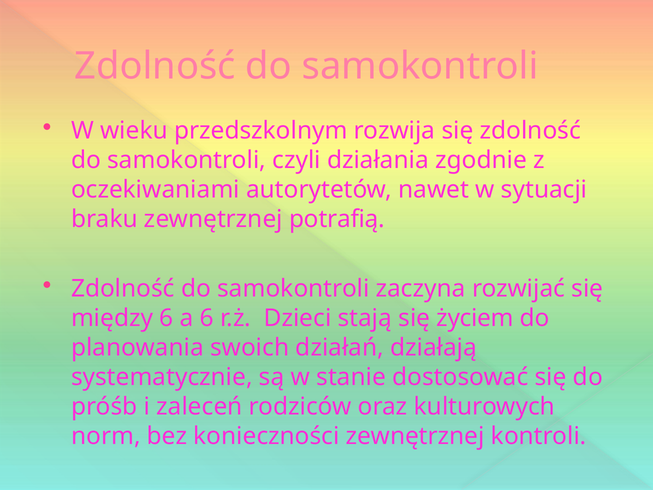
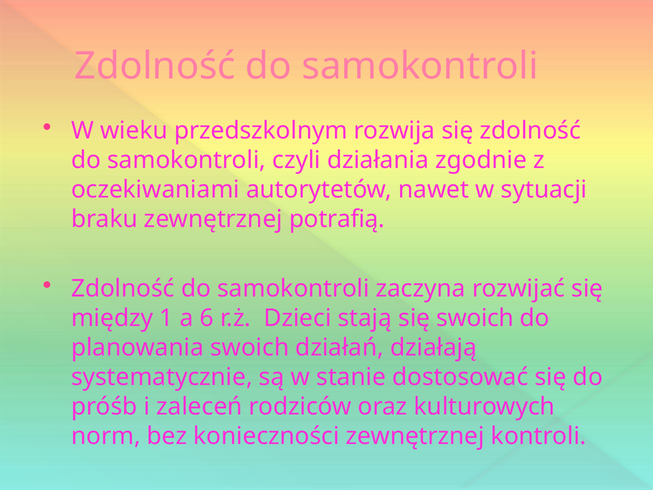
między 6: 6 -> 1 (166, 318)
się życiem: życiem -> swoich (475, 318)
